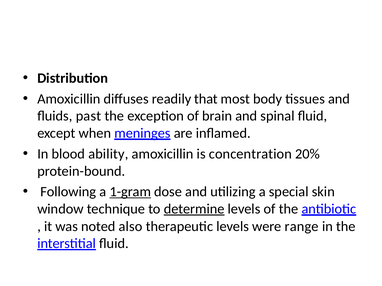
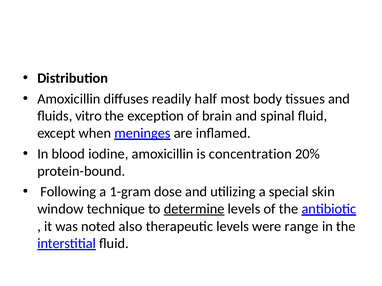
that: that -> half (206, 99)
past: past -> vitro (89, 116)
ability: ability -> iodine (108, 154)
1-gram underline: present -> none (130, 192)
